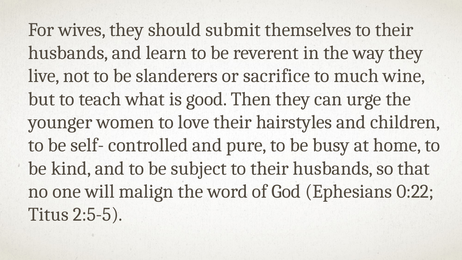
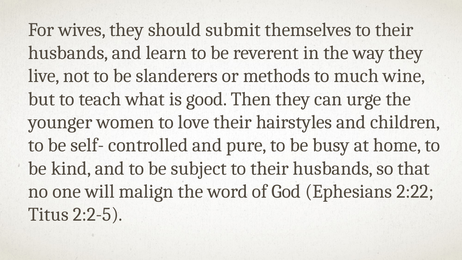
sacrifice: sacrifice -> methods (277, 76)
0:22: 0:22 -> 2:22 (415, 191)
2:5-5: 2:5-5 -> 2:2-5 (98, 214)
